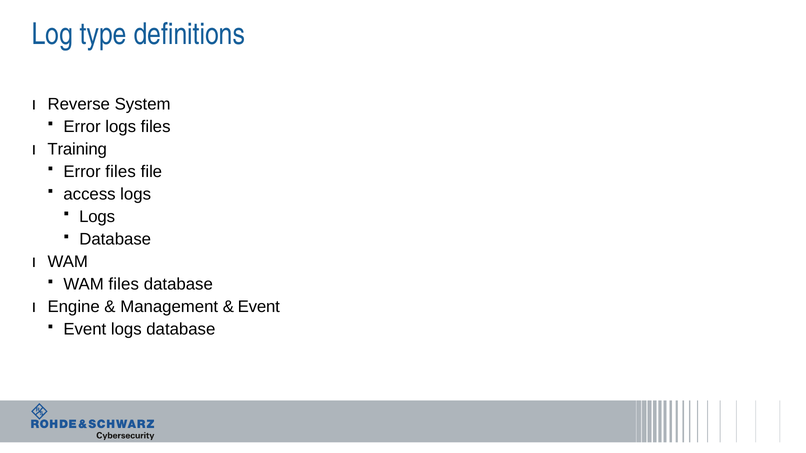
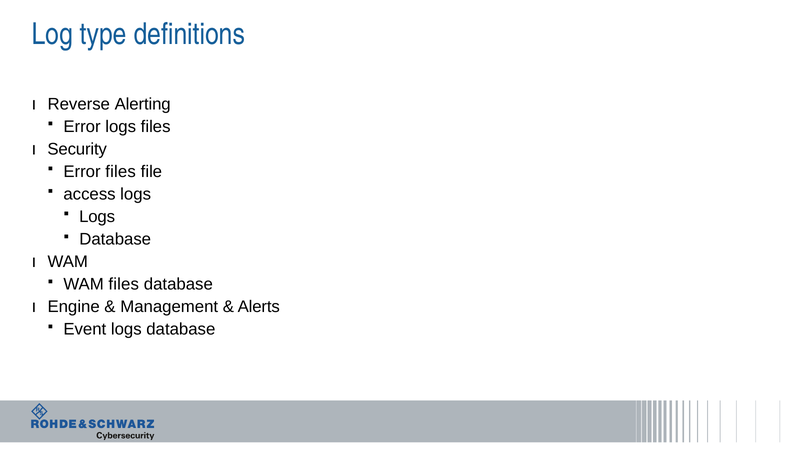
System: System -> Alerting (143, 104)
Training: Training -> Security (77, 149)
Event: Event -> Alerts (259, 307)
